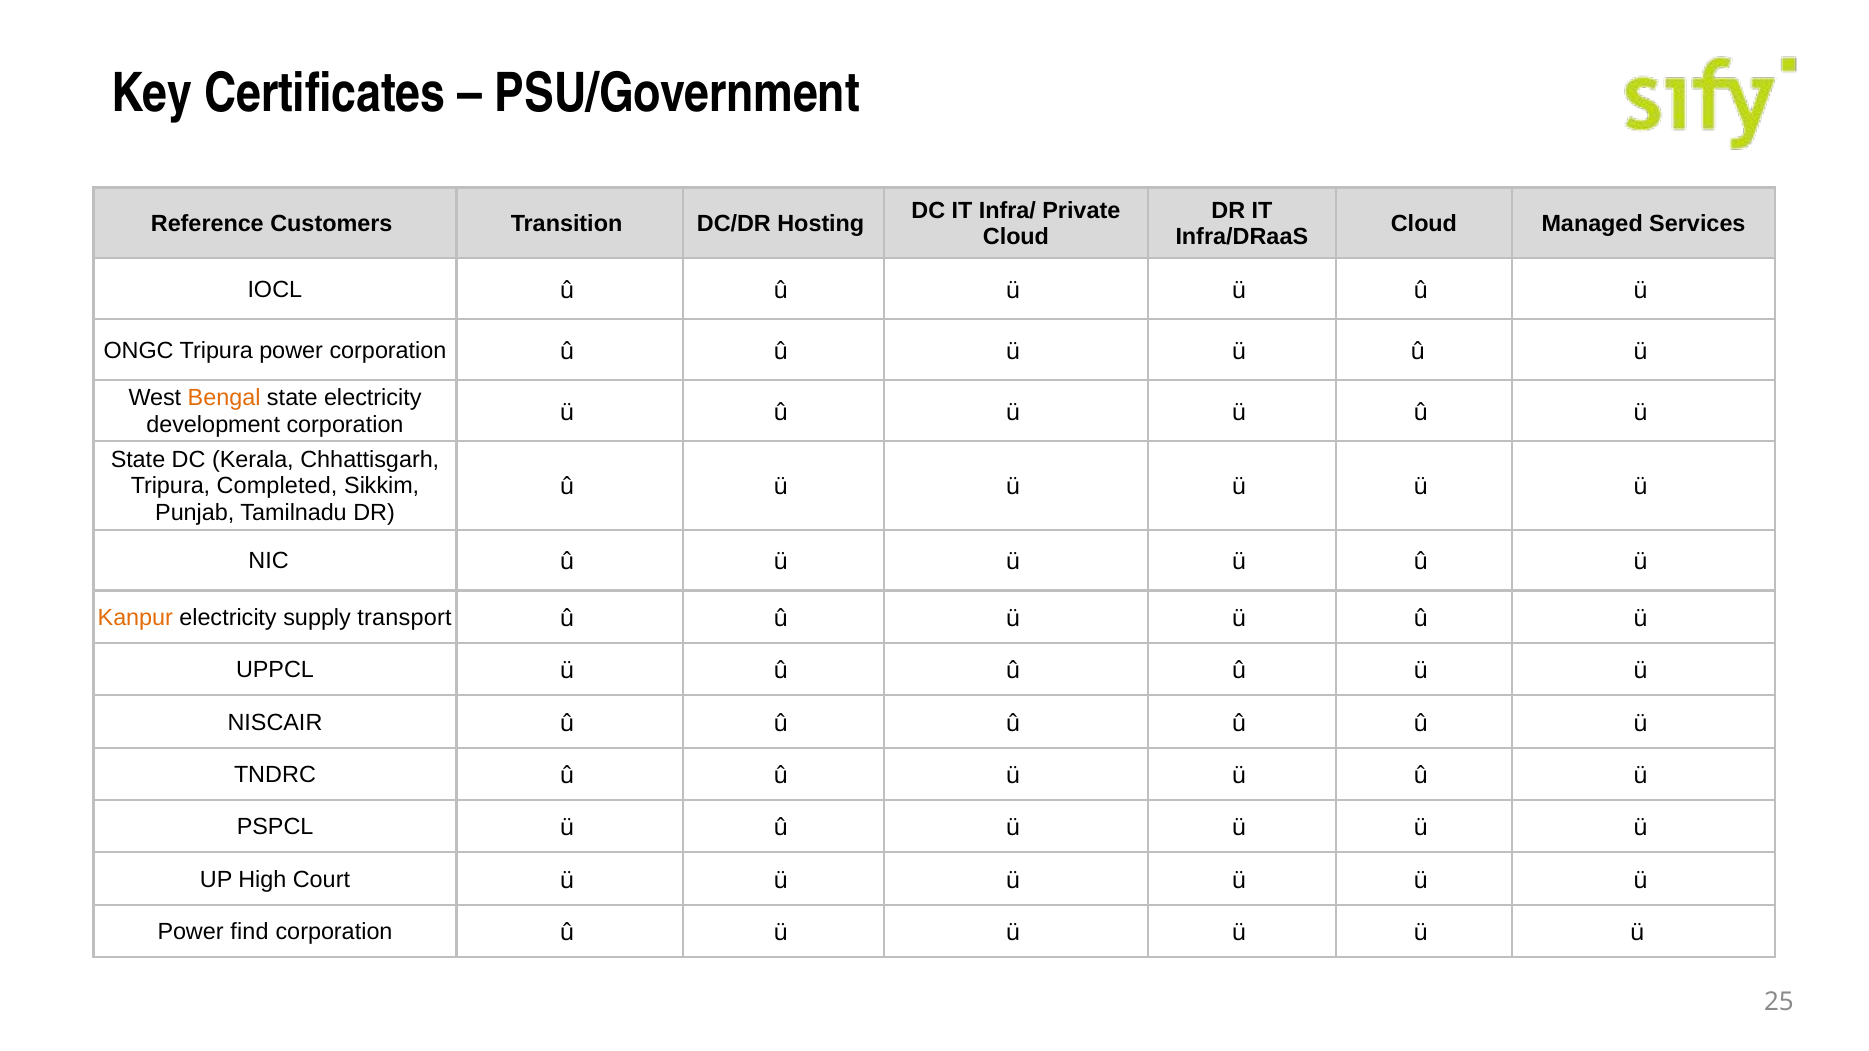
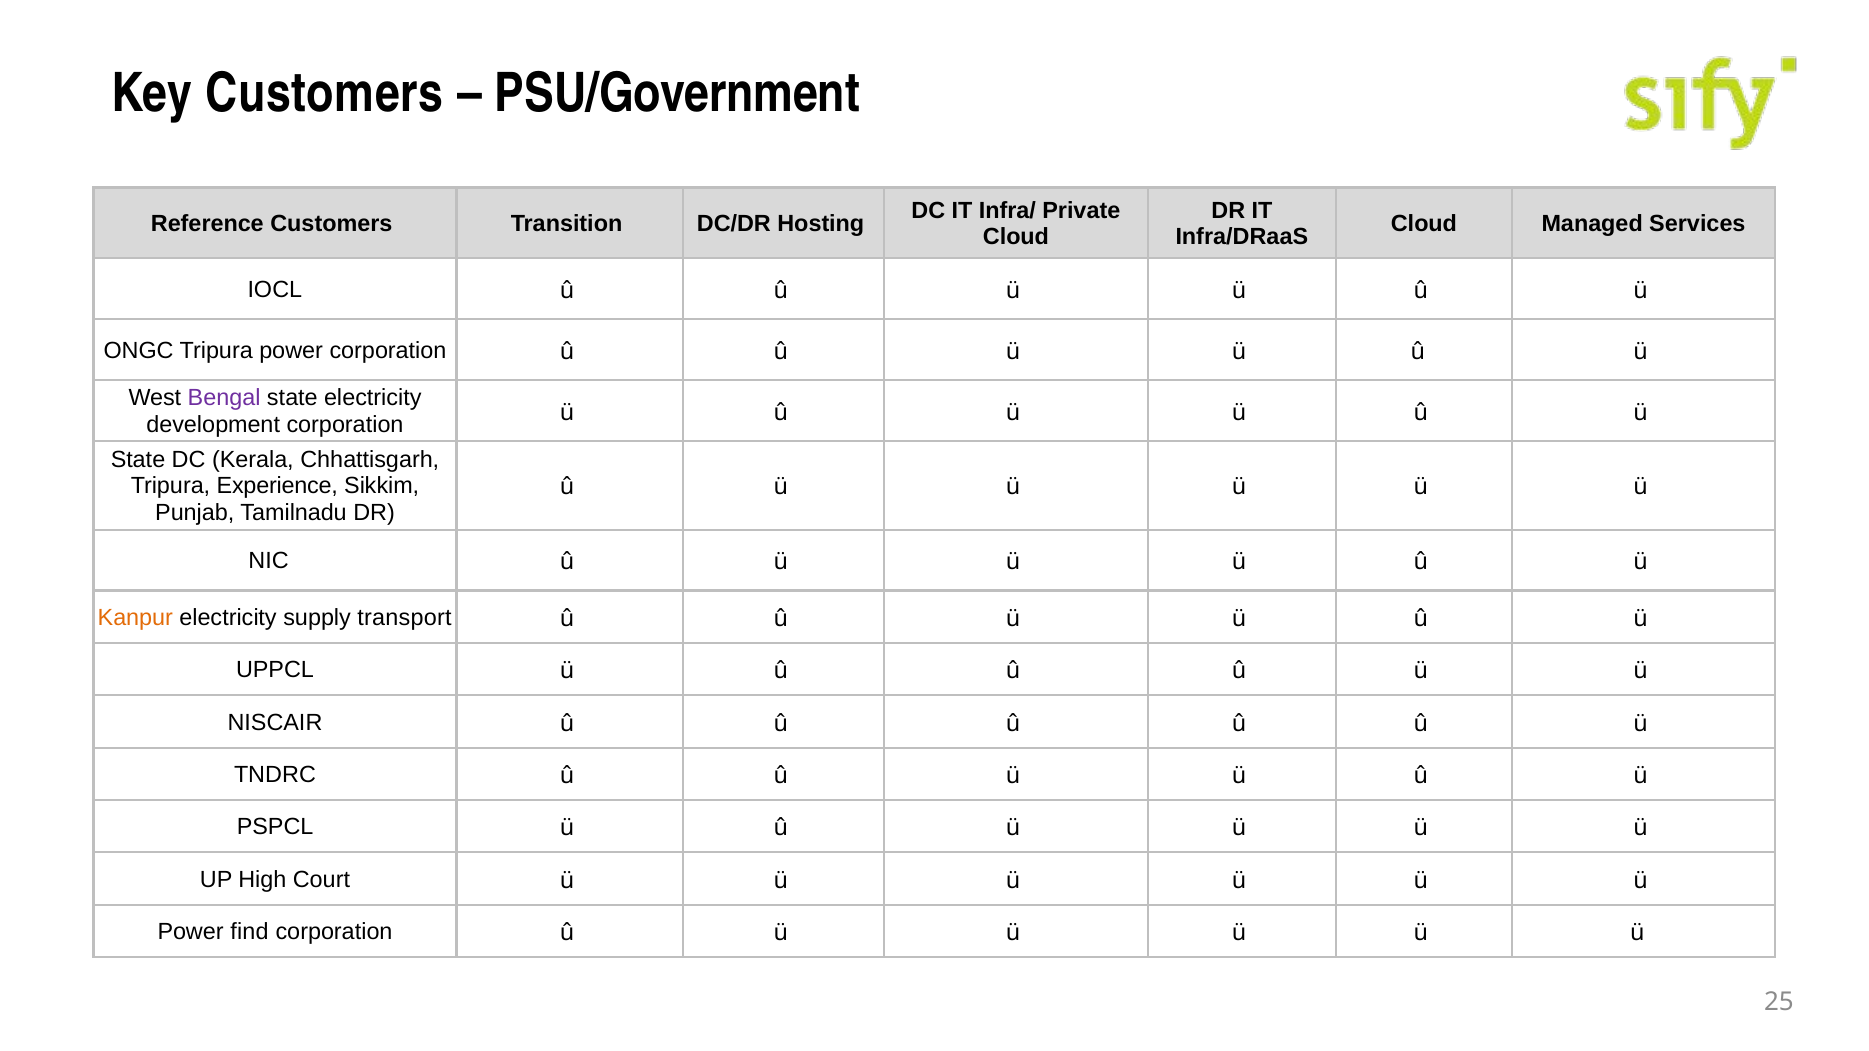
Key Certificates: Certificates -> Customers (324, 94)
Bengal colour: orange -> purple (224, 398)
Completed: Completed -> Experience (277, 486)
